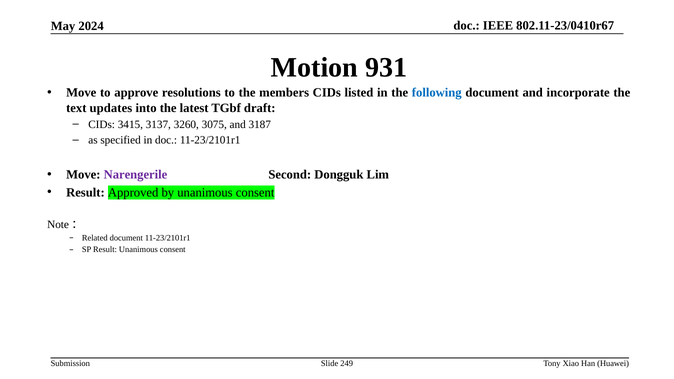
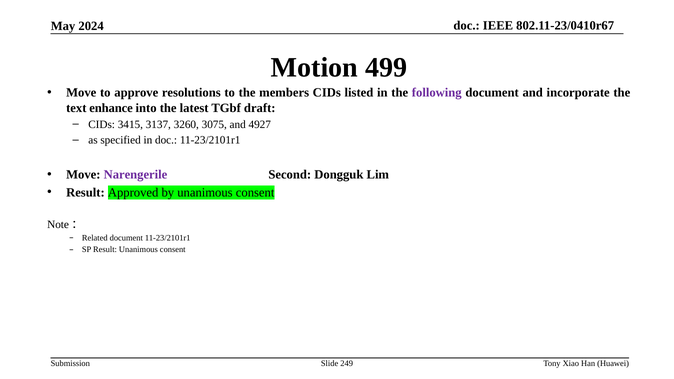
931: 931 -> 499 (386, 68)
following colour: blue -> purple (437, 93)
updates: updates -> enhance (111, 108)
3187: 3187 -> 4927 (260, 124)
